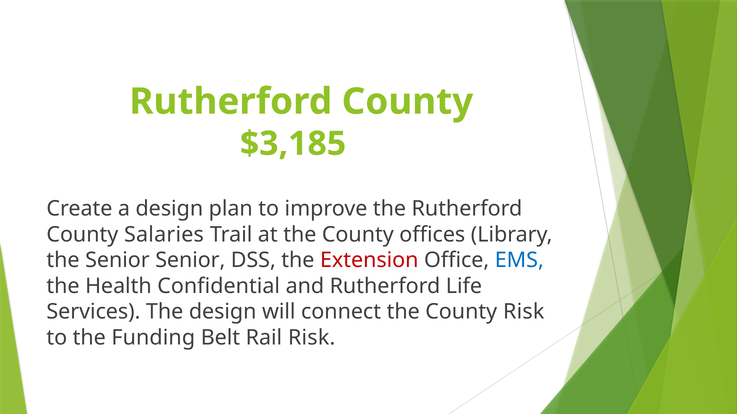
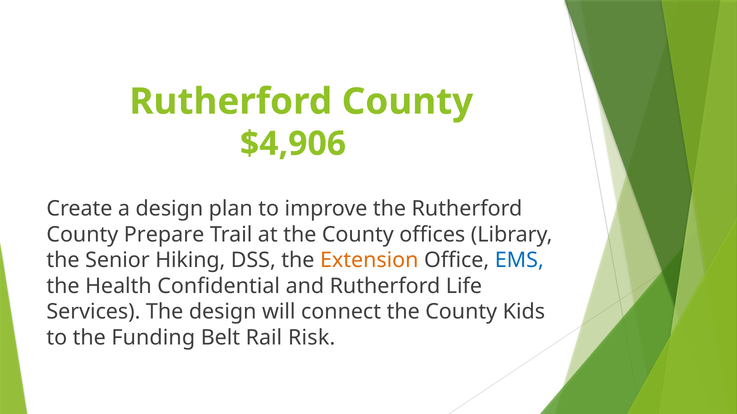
$3,185: $3,185 -> $4,906 (293, 144)
Salaries: Salaries -> Prepare (164, 235)
Senior Senior: Senior -> Hiking (190, 261)
Extension colour: red -> orange (369, 261)
County Risk: Risk -> Kids (524, 312)
